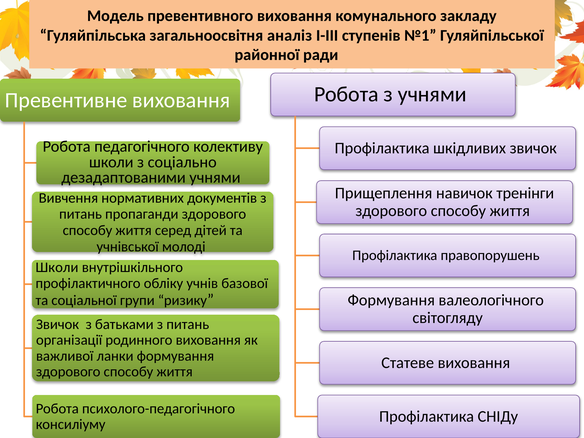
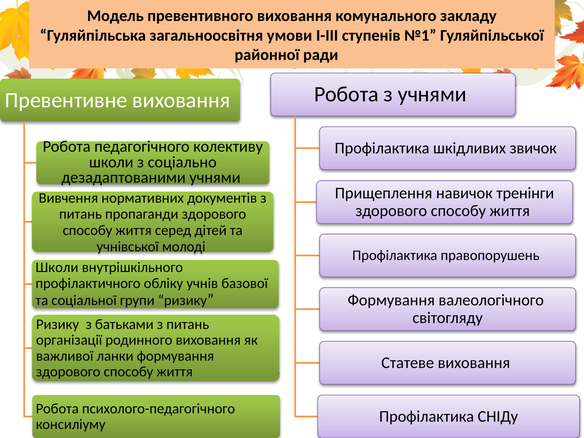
аналіз: аналіз -> умови (290, 35)
Звичок: Звичок -> Ризику (58, 324)
